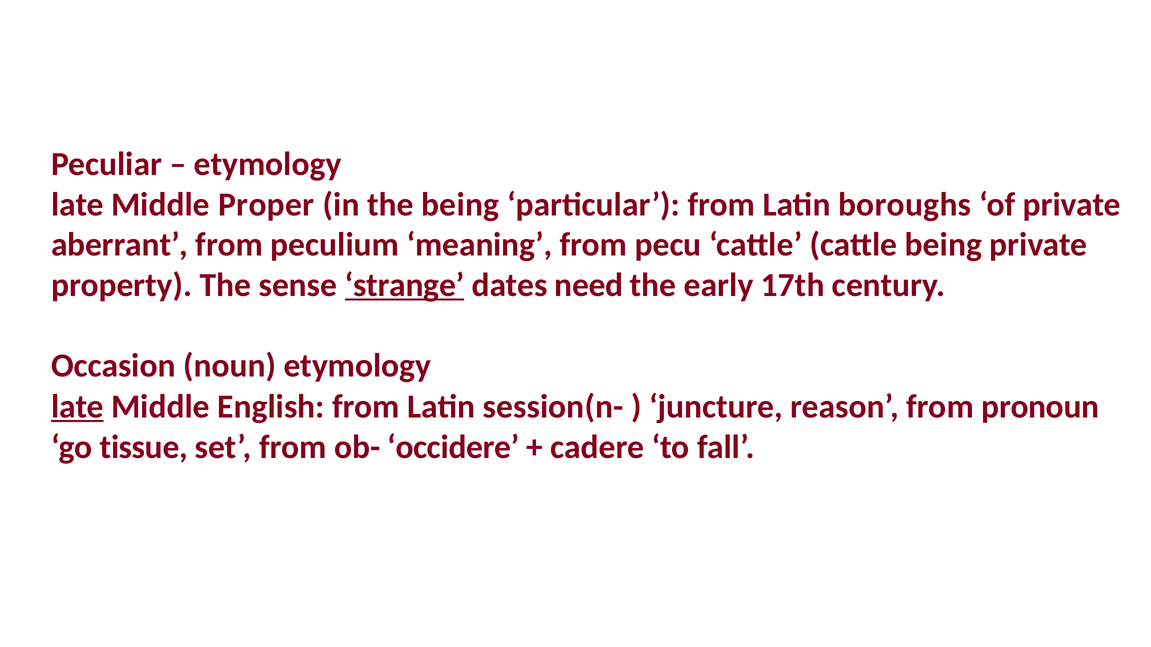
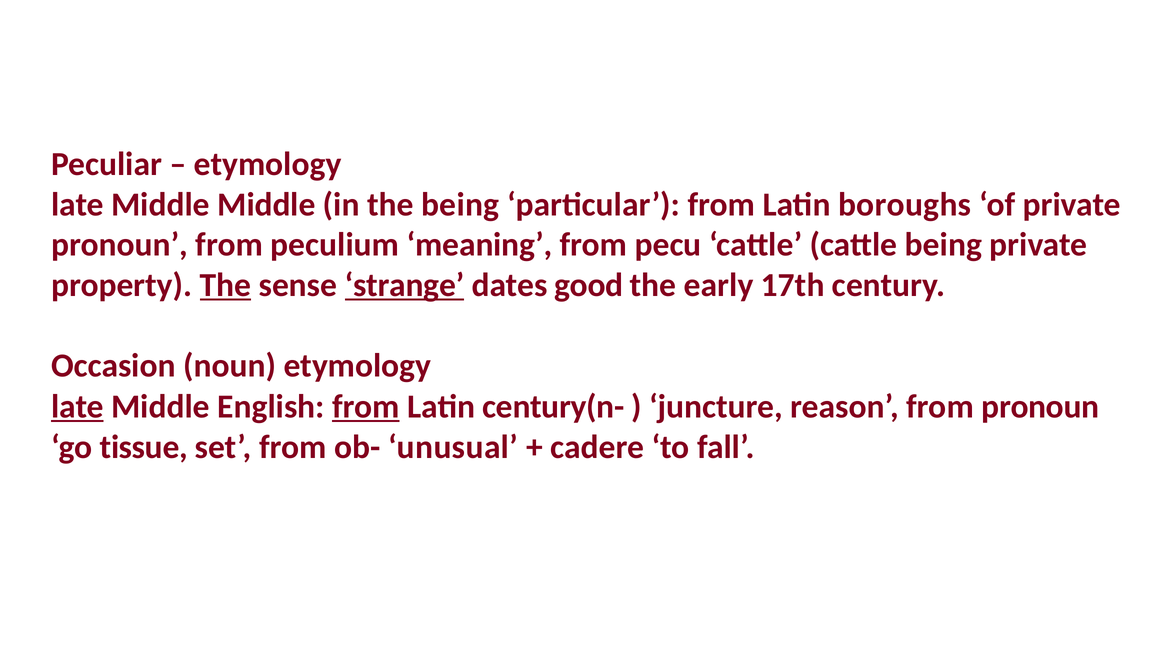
Middle Proper: Proper -> Middle (266, 205)
aberrant: aberrant -> pronoun (120, 245)
The underline: none -> present (226, 285)
need: need -> good (589, 285)
from underline: none -> present (366, 407)
session(n-: session(n- -> century(n- (553, 407)
occidere: occidere -> unusual (453, 447)
